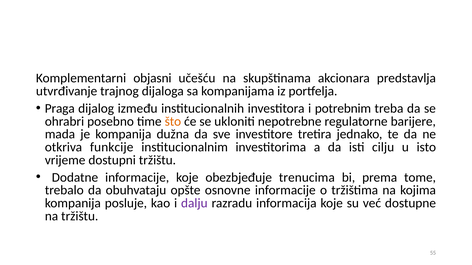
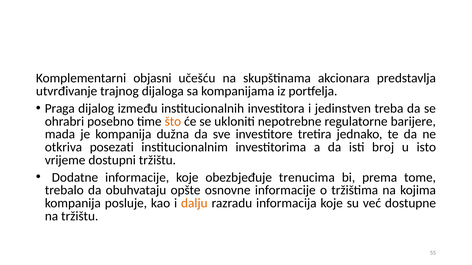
potrebnim: potrebnim -> jedinstven (343, 109)
funkcije: funkcije -> posezati (112, 147)
cilju: cilju -> broj (383, 147)
dalju colour: purple -> orange (194, 203)
